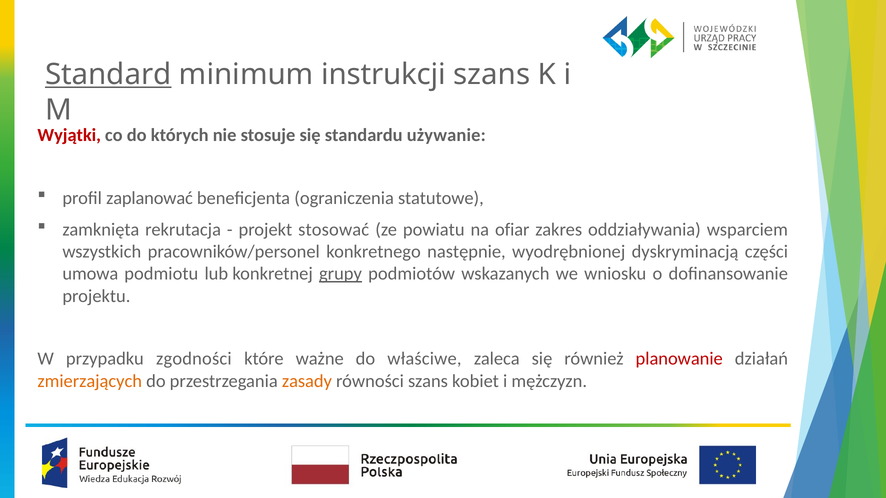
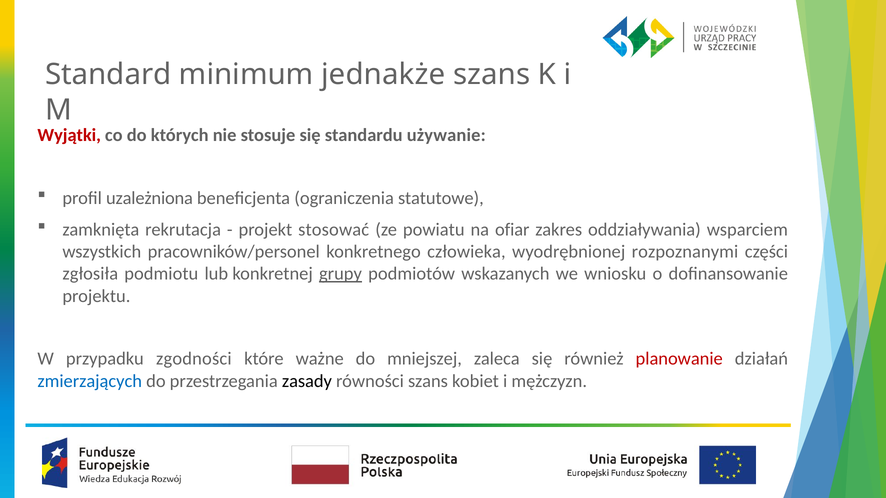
Standard underline: present -> none (108, 75)
instrukcji: instrukcji -> jednakże (383, 75)
zaplanować: zaplanować -> uzależniona (150, 198)
następnie: następnie -> człowieka (466, 252)
dyskryminacją: dyskryminacją -> rozpoznanymi (685, 252)
umowa: umowa -> zgłosiła (90, 274)
właściwe: właściwe -> mniejszej (425, 359)
zmierzających colour: orange -> blue (90, 381)
zasady colour: orange -> black (307, 381)
